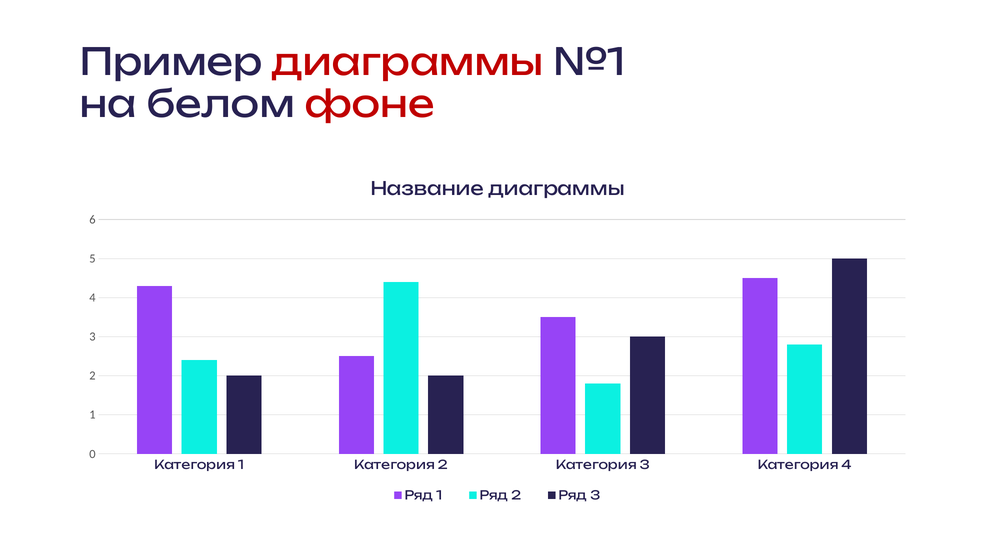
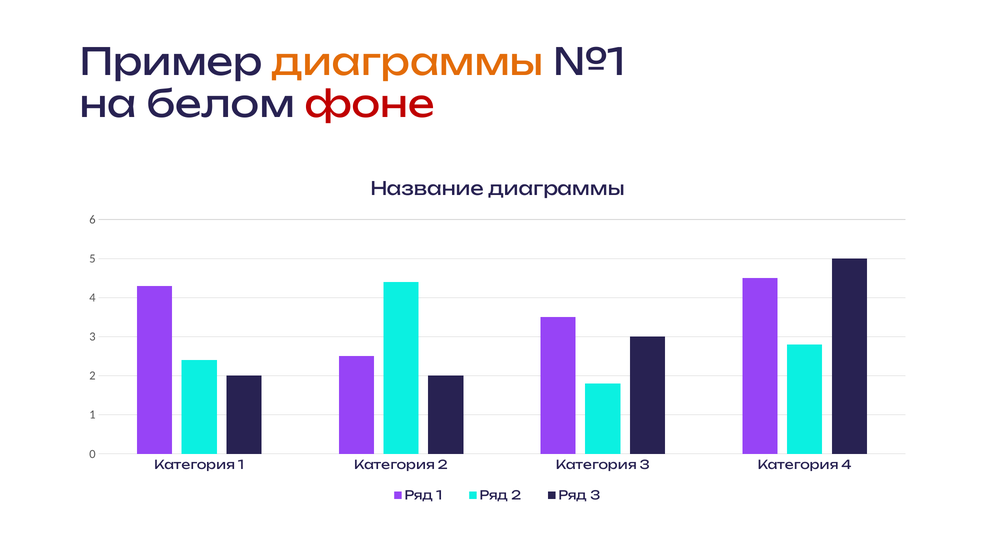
диаграммы colour: red -> orange (408, 63)
